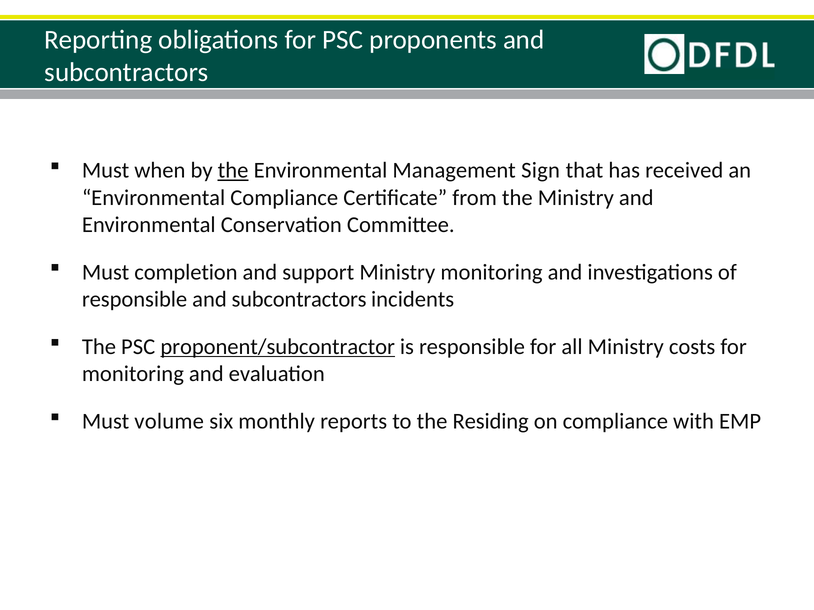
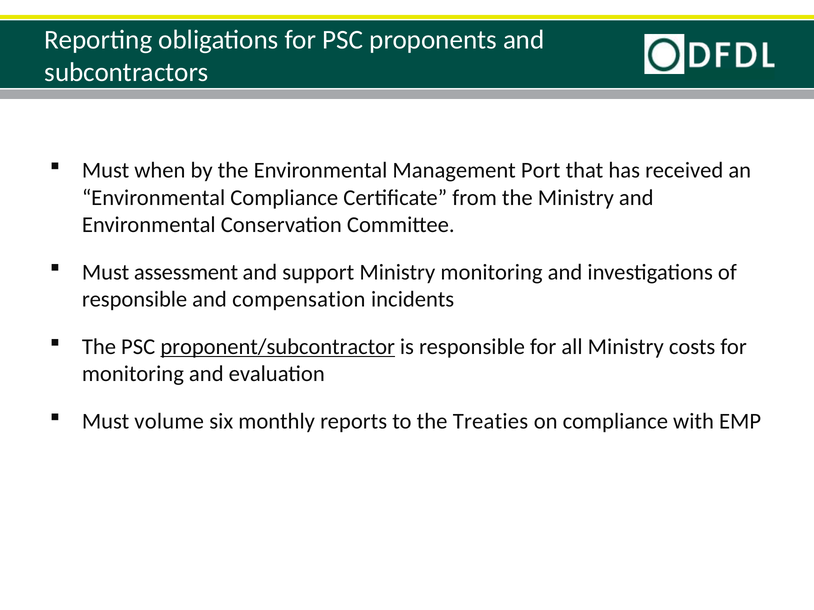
the underline: present -> none (233, 171)
Sign: Sign -> Port (541, 171)
completion: completion -> assessment (186, 272)
subcontractors: subcontractors -> compensation (299, 300)
Residing: Residing -> Treaties (490, 422)
